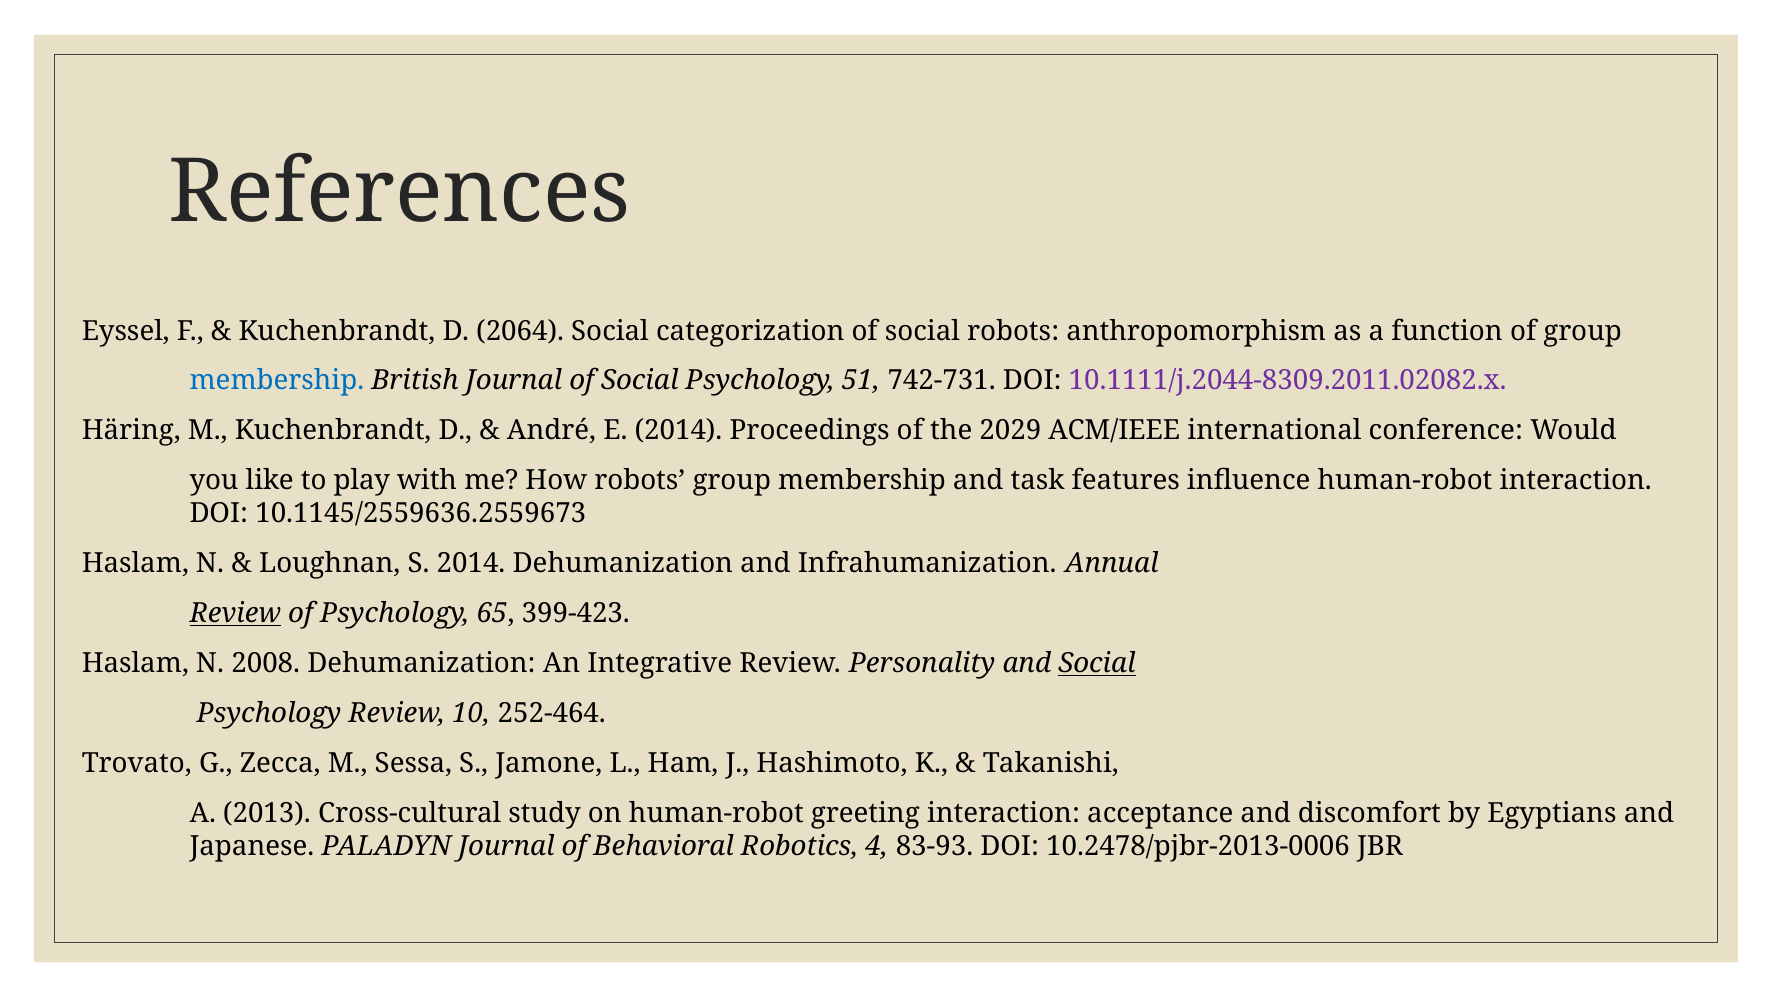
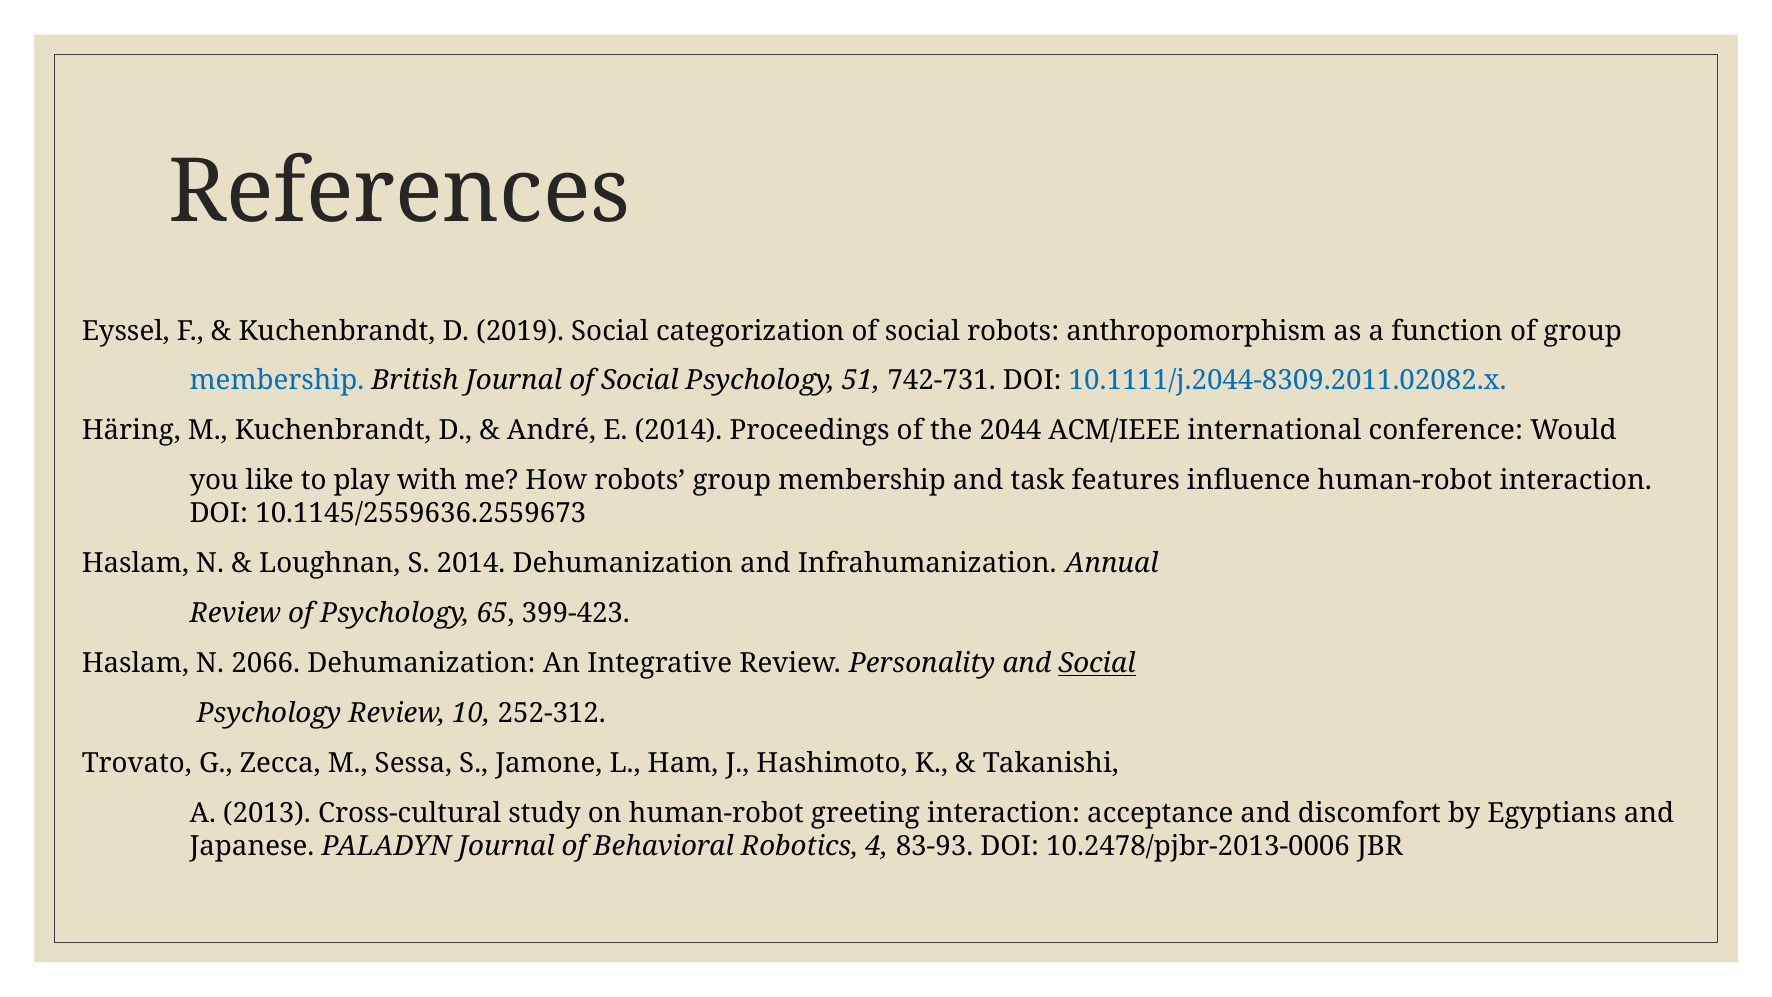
2064: 2064 -> 2019 (520, 331)
10.1111/j.2044-8309.2011.02082.x colour: purple -> blue (1288, 381)
2029: 2029 -> 2044 (1010, 431)
Review underline: present -> none (235, 613)
2008: 2008 -> 2066 (266, 663)
252-464: 252-464 -> 252-312 (552, 713)
